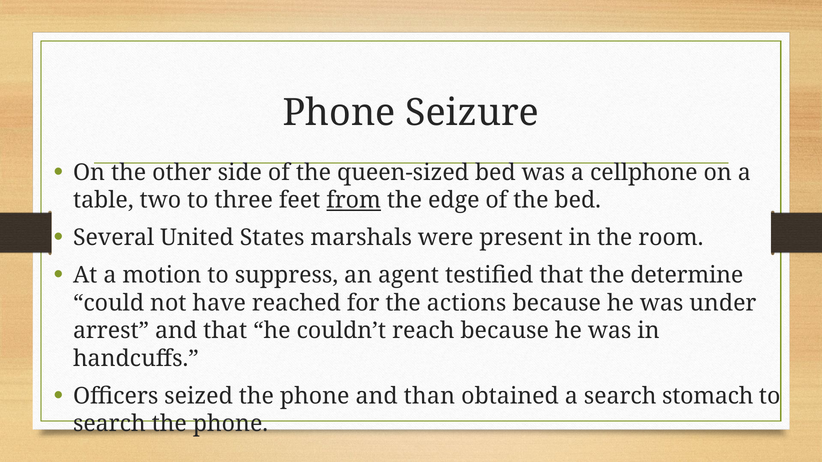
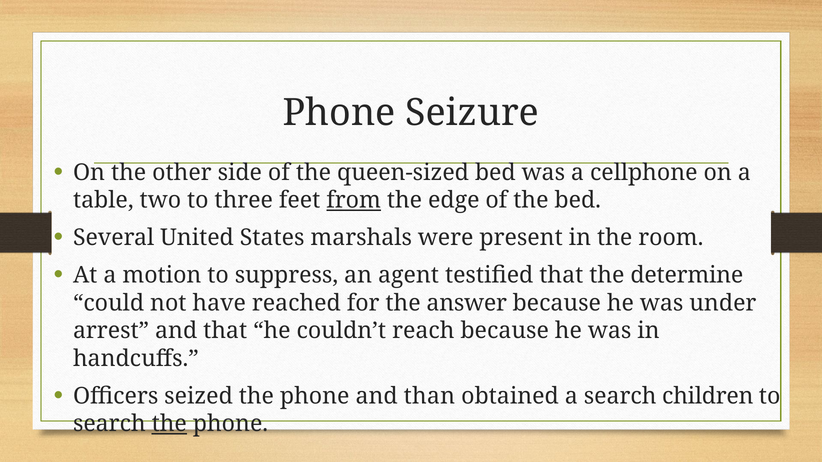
actions: actions -> answer (467, 303)
stomach: stomach -> children (708, 396)
the underline: none -> present (169, 424)
